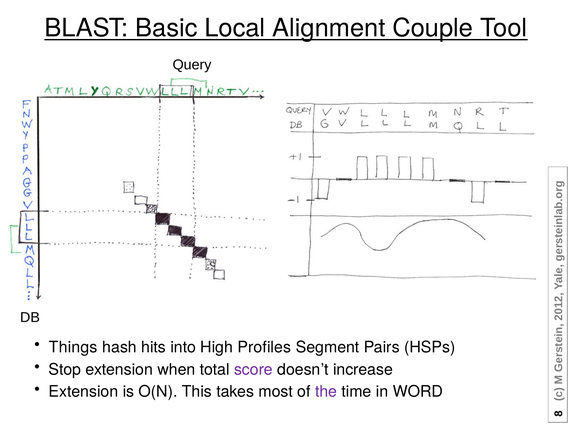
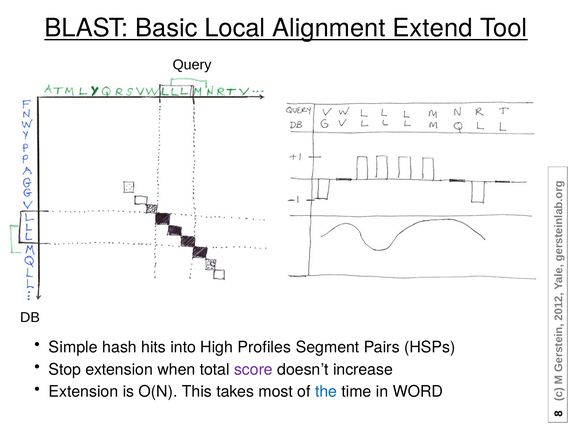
Couple: Couple -> Extend (433, 28)
Things: Things -> Simple (73, 347)
the colour: purple -> blue (326, 392)
